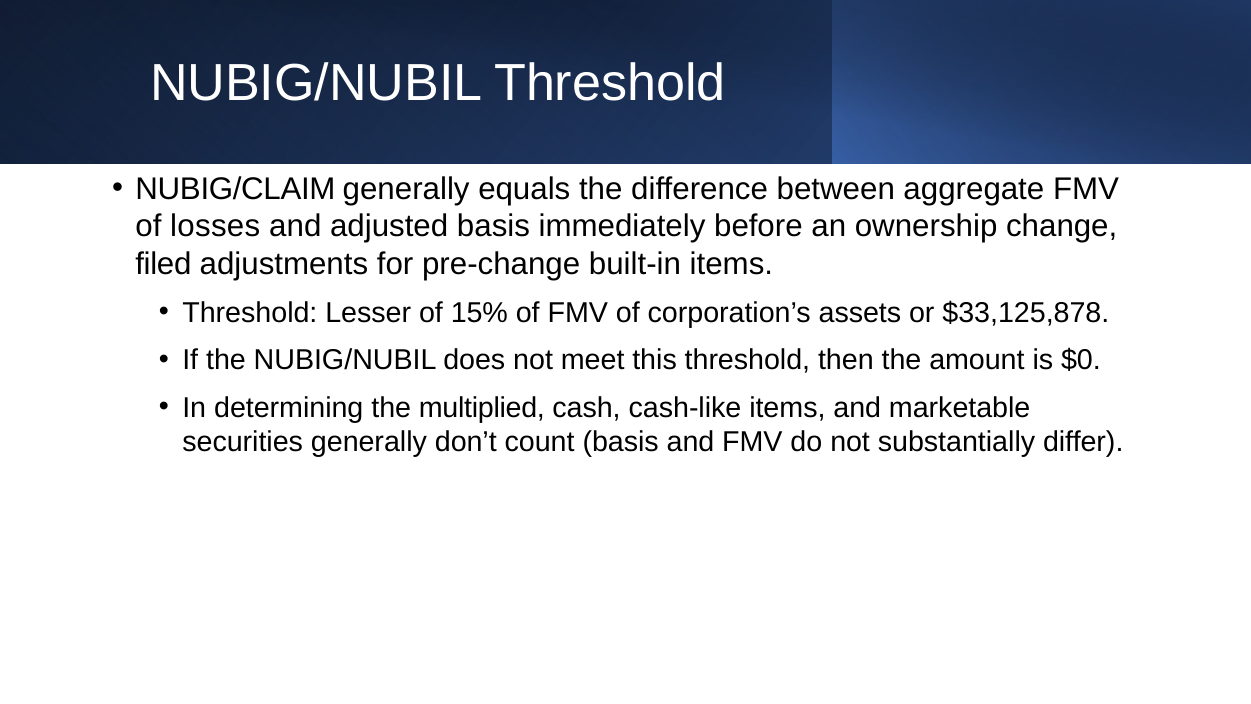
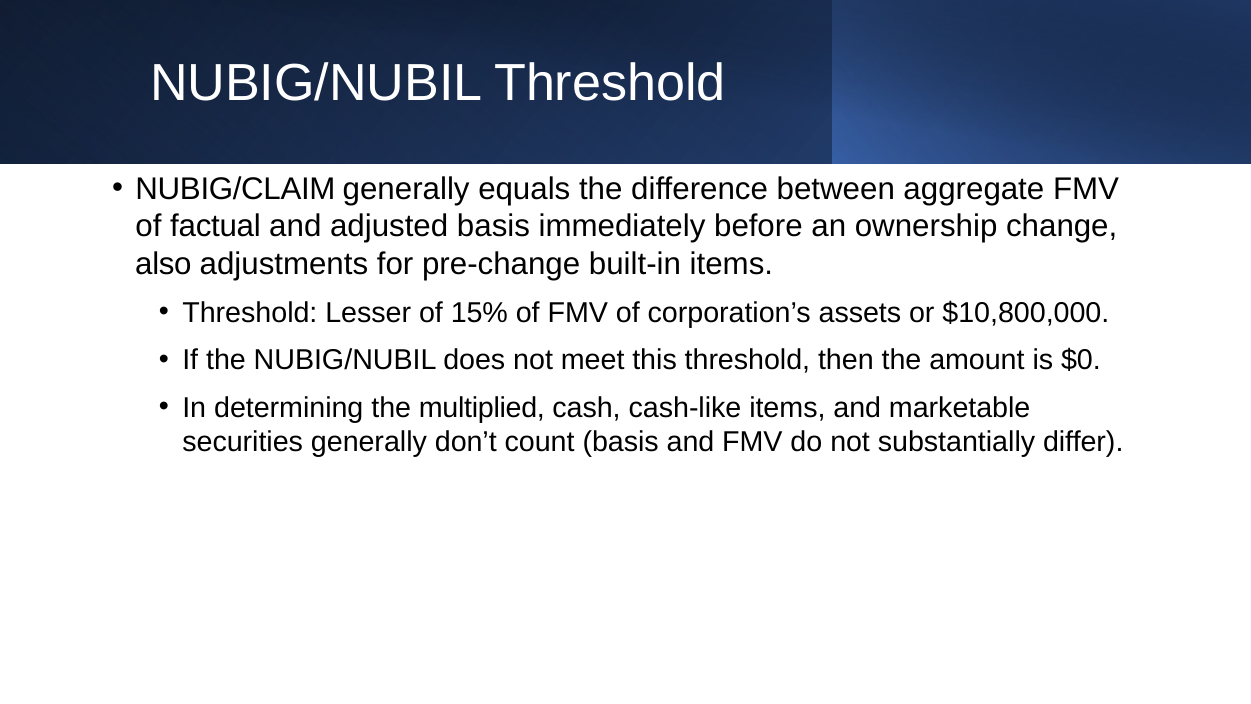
losses: losses -> factual (216, 226)
filed: filed -> also (163, 264)
$33,125,878: $33,125,878 -> $10,800,000 (1026, 313)
